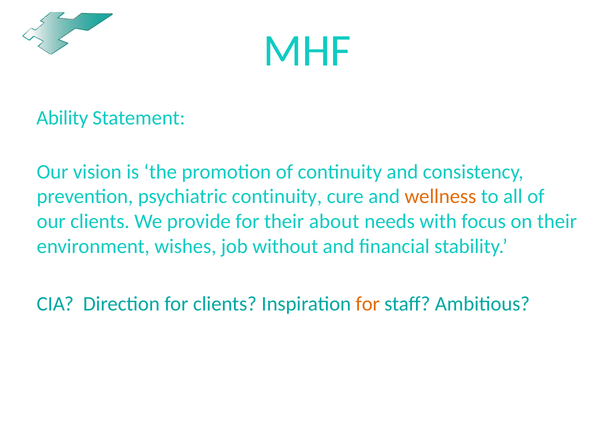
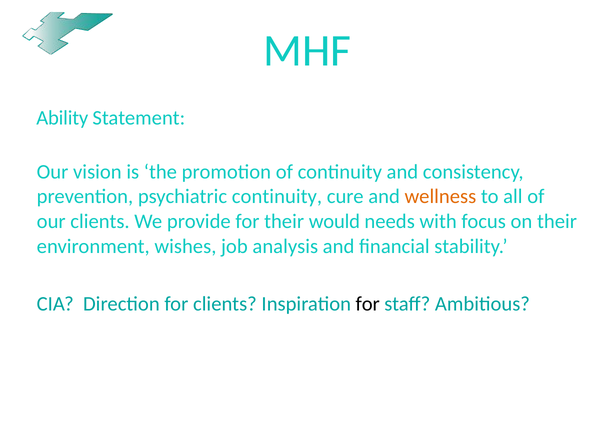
about: about -> would (334, 221)
without: without -> analysis (285, 246)
for colour: orange -> black (368, 304)
